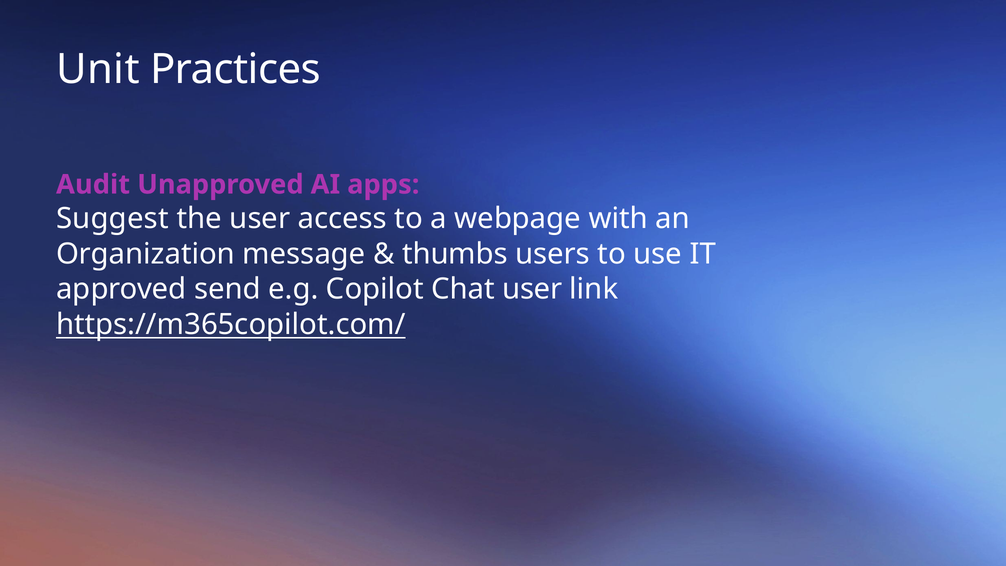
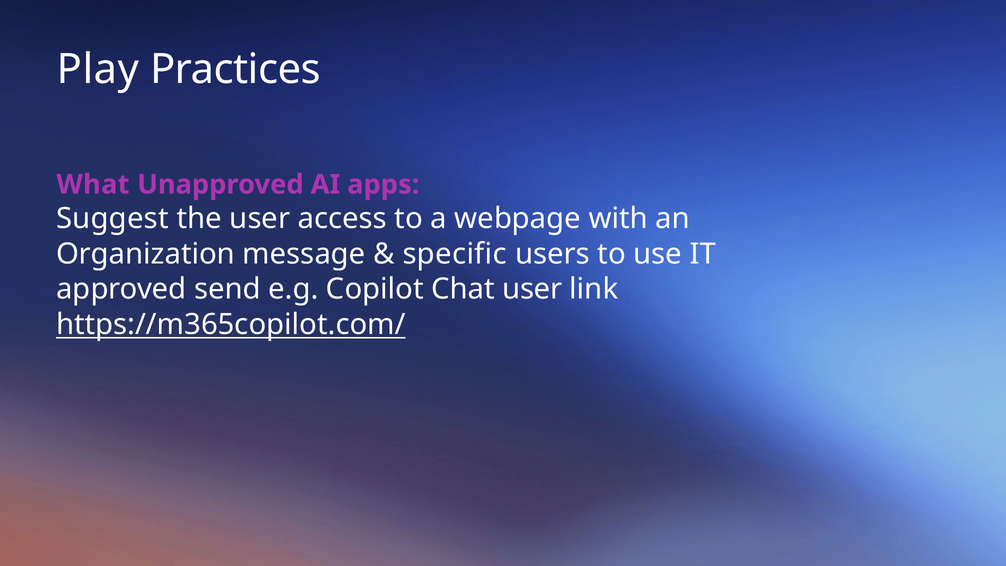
Unit: Unit -> Play (98, 69)
Audit: Audit -> What (93, 185)
thumbs: thumbs -> specific (455, 254)
